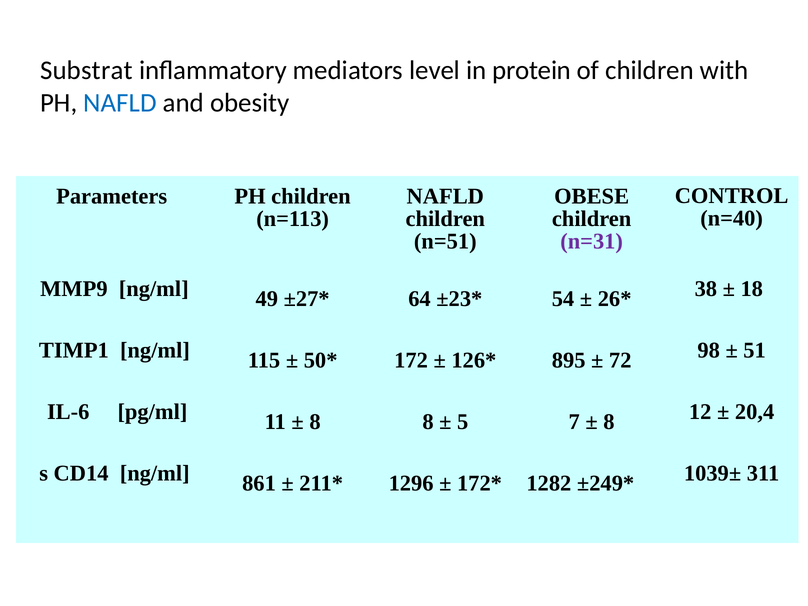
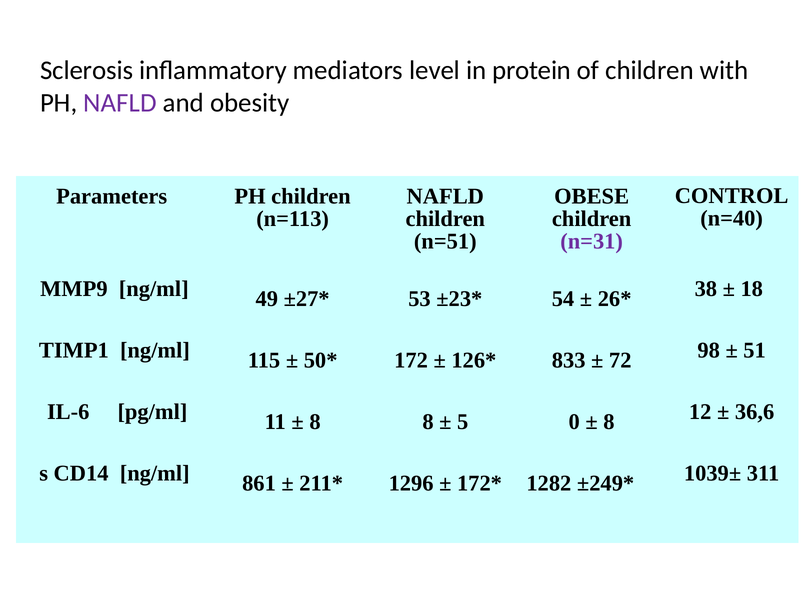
Substrat: Substrat -> Sclerosis (87, 70)
NAFLD colour: blue -> purple (120, 103)
64: 64 -> 53 (420, 299)
895: 895 -> 833 (569, 360)
7: 7 -> 0 (574, 422)
20,4: 20,4 -> 36,6 (755, 412)
